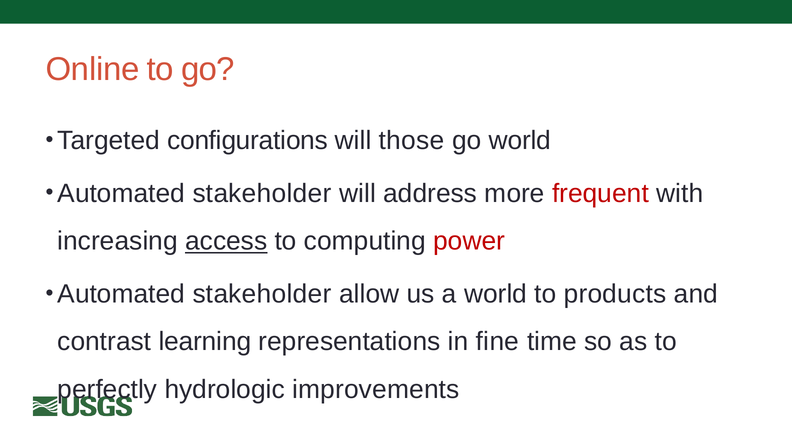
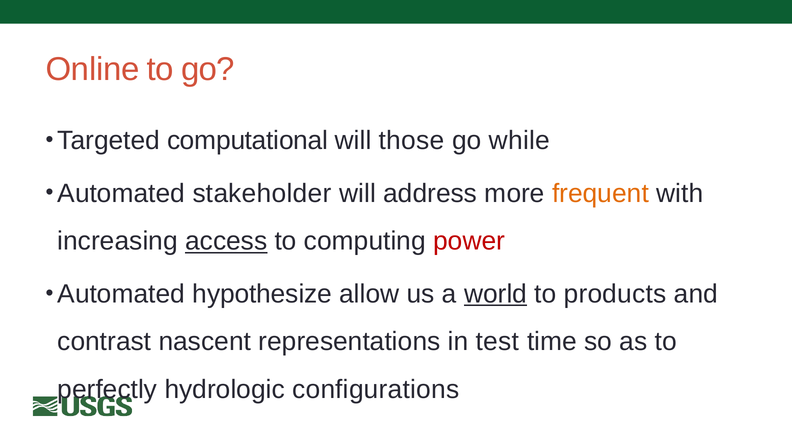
configurations: configurations -> computational (248, 140)
go world: world -> while (520, 140)
frequent colour: red -> orange (600, 193)
stakeholder: stakeholder -> hypothesize (262, 294)
world underline: none -> present (496, 294)
learning: learning -> nascent (205, 341)
fine: fine -> test (497, 341)
improvements: improvements -> configurations (376, 389)
